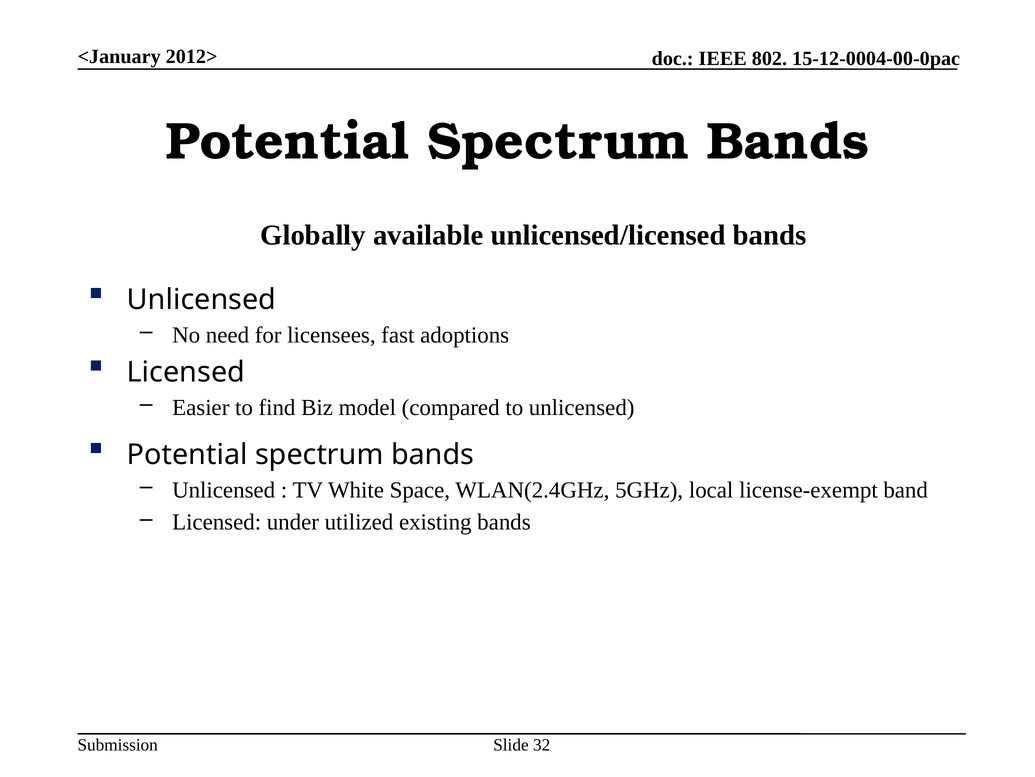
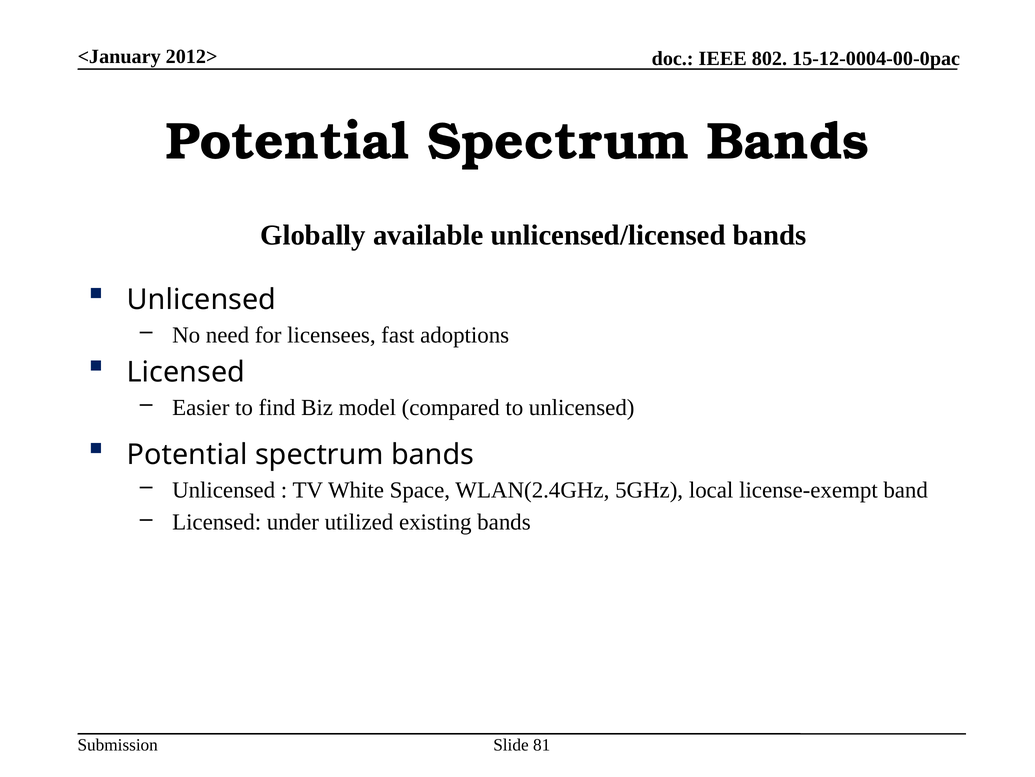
32: 32 -> 81 (542, 744)
